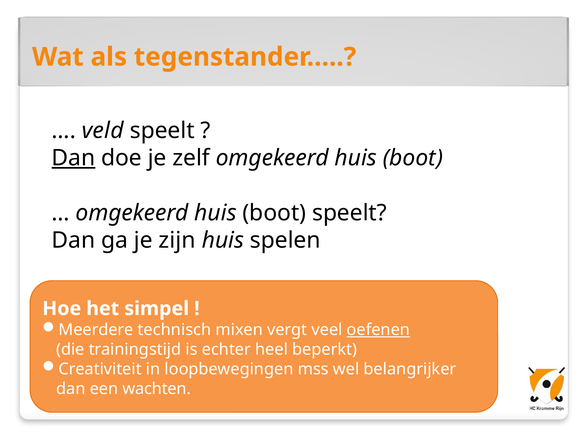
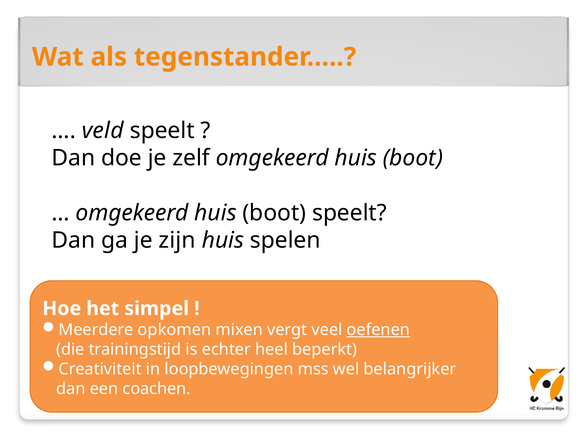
Dan underline: present -> none (73, 158)
technisch: technisch -> opkomen (174, 330)
wachten: wachten -> coachen (157, 389)
